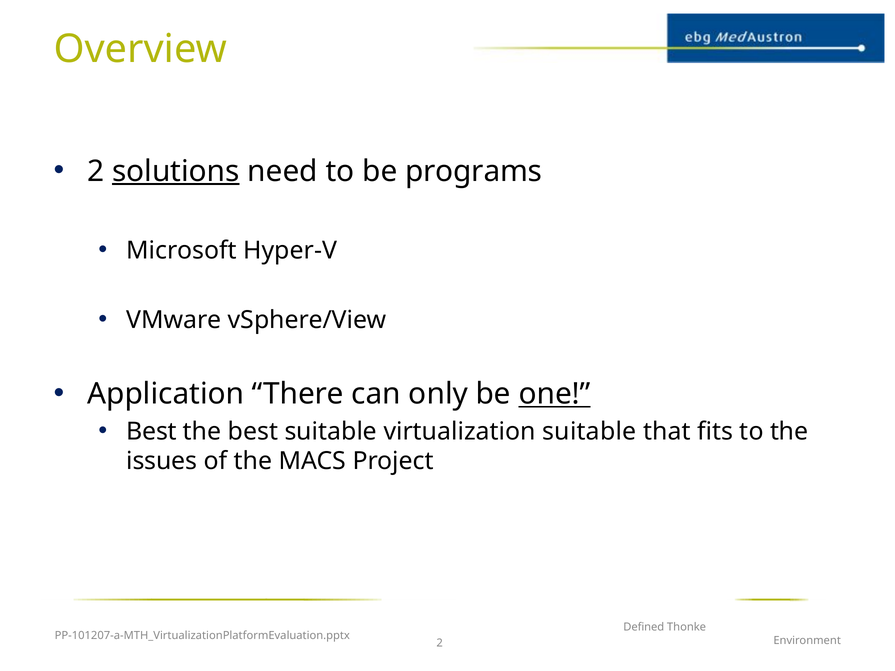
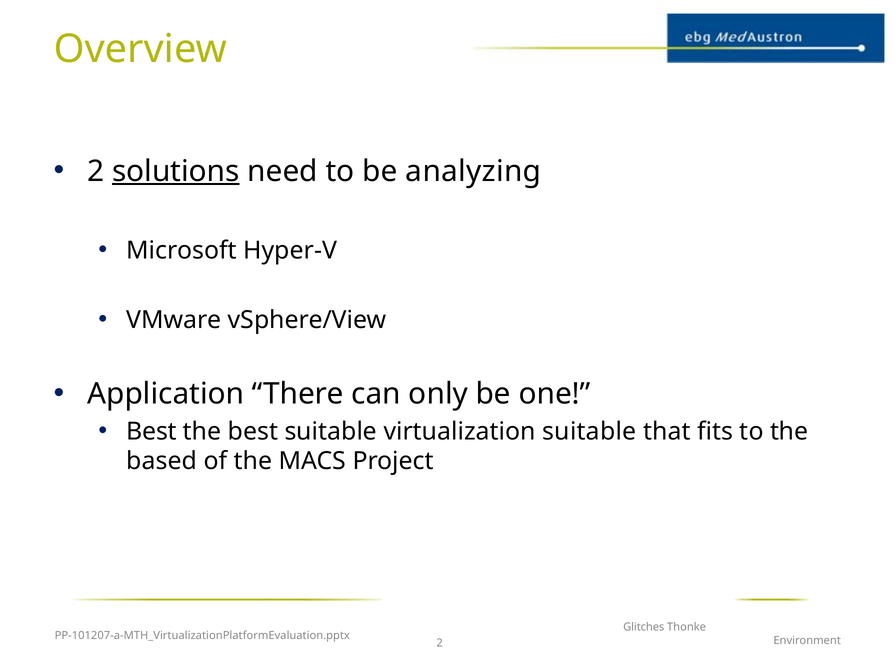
programs: programs -> analyzing (473, 171)
one underline: present -> none (555, 394)
issues: issues -> based (162, 461)
Defined: Defined -> Glitches (644, 627)
